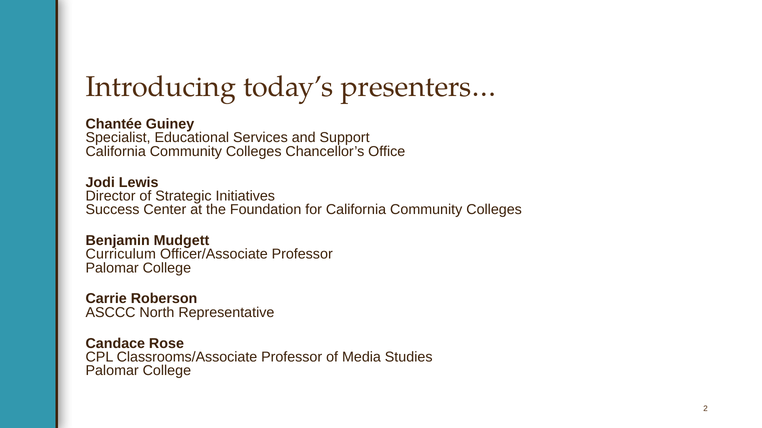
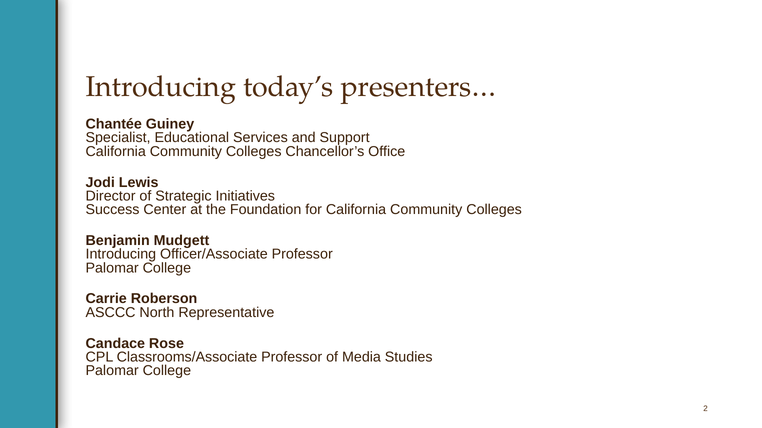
Curriculum: Curriculum -> Introducing (121, 255)
